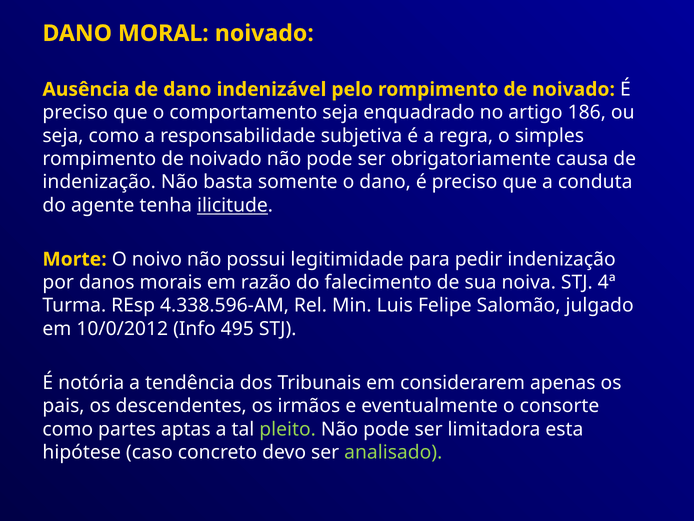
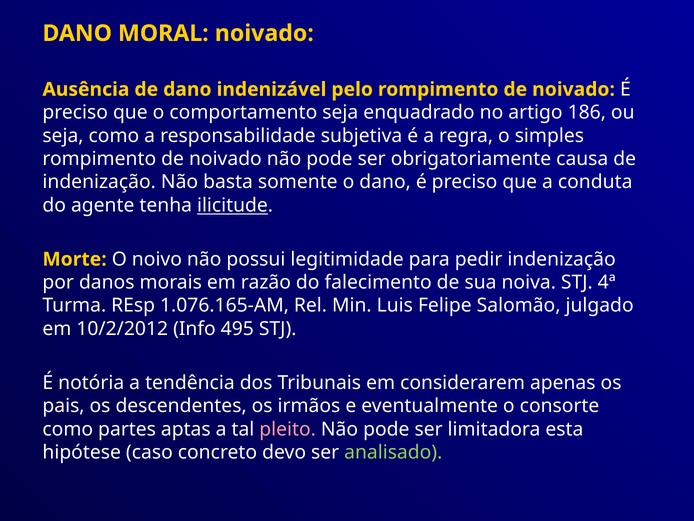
4.338.596-AM: 4.338.596-AM -> 1.076.165-AM (225, 305)
10/0/2012: 10/0/2012 -> 10/2/2012 (122, 328)
pleito colour: light green -> pink (288, 429)
